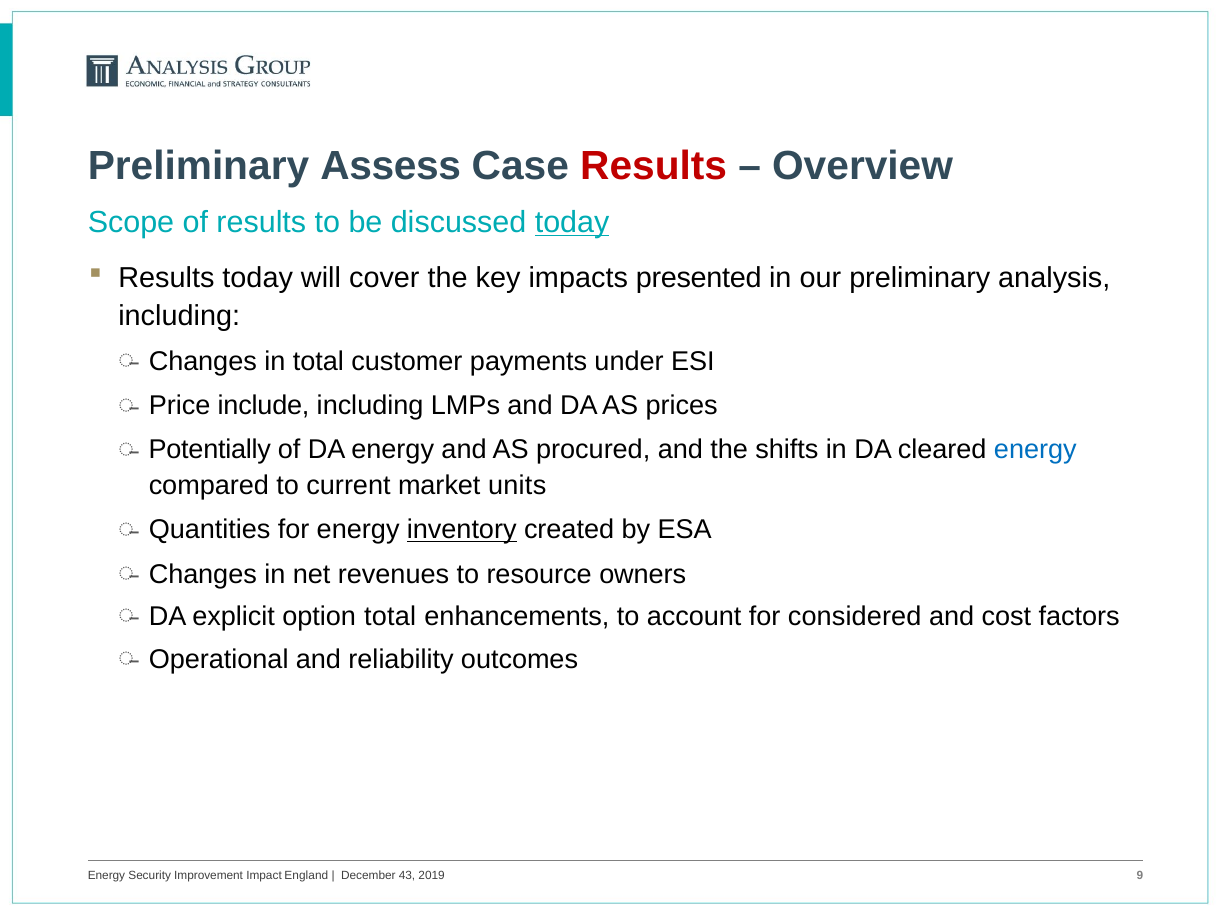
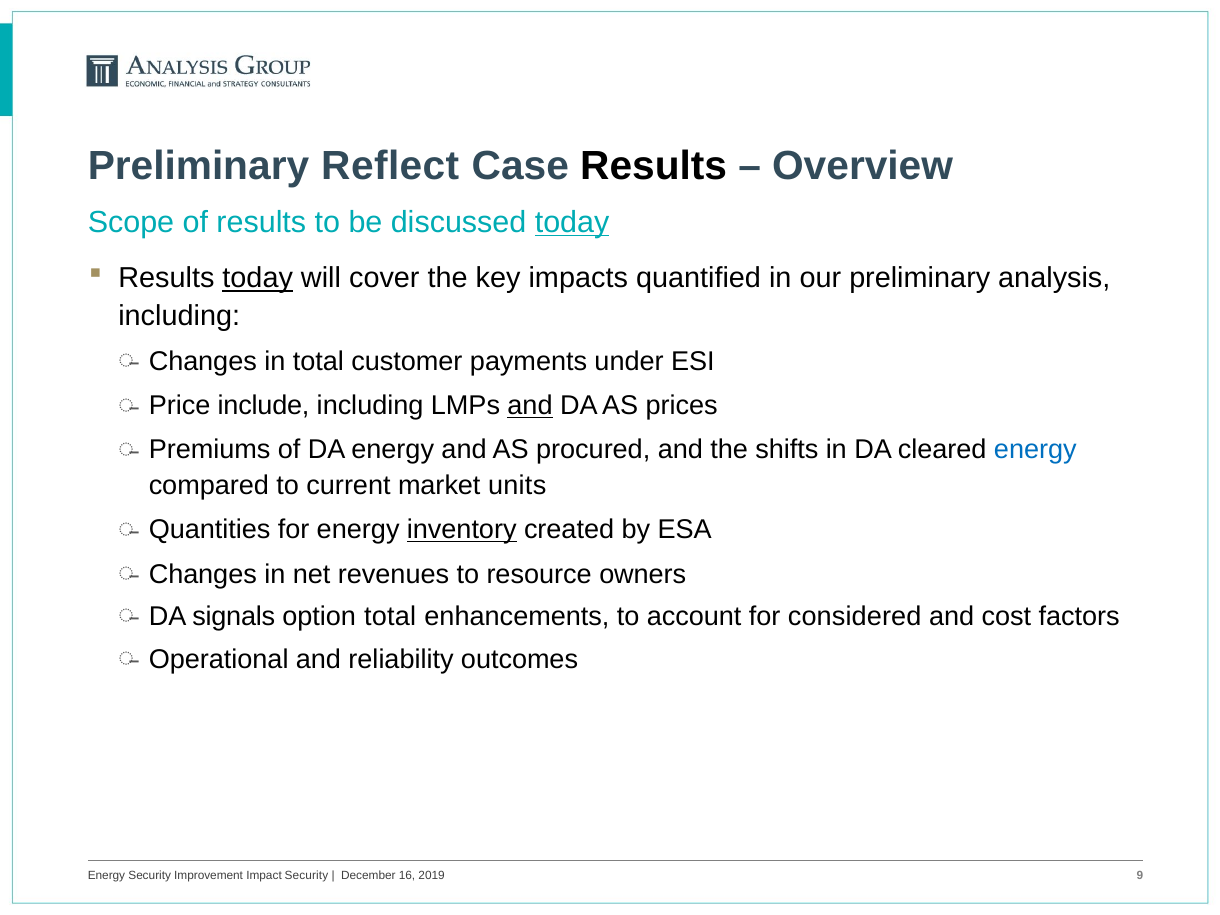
Assess: Assess -> Reflect (390, 166)
Results colour: red -> black (654, 166)
today underline: none -> present (258, 278)
presented: presented -> quantified (699, 278)
and underline: none -> present (530, 406)
Potentially: Potentially -> Premiums (210, 450)
explicit: explicit -> signals (234, 617)
Impact England: England -> Security (306, 876)
43: 43 -> 16 (407, 876)
